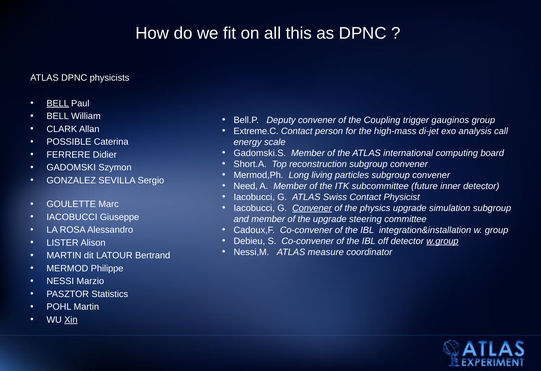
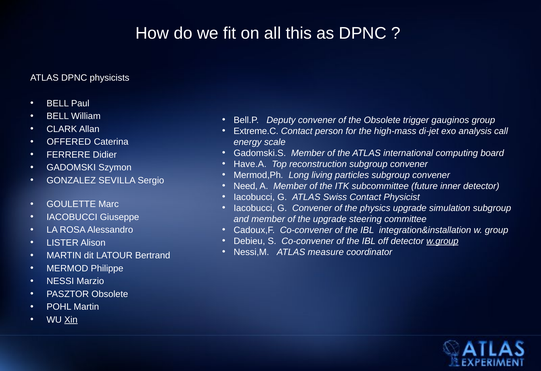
BELL underline: present -> none (58, 103)
the Coupling: Coupling -> Obsolete (382, 120)
POSSIBLE: POSSIBLE -> OFFERED (69, 142)
Short.A: Short.A -> Have.A (250, 164)
Convener underline: present -> none (312, 208)
PASZTOR Statistics: Statistics -> Obsolete (110, 294)
